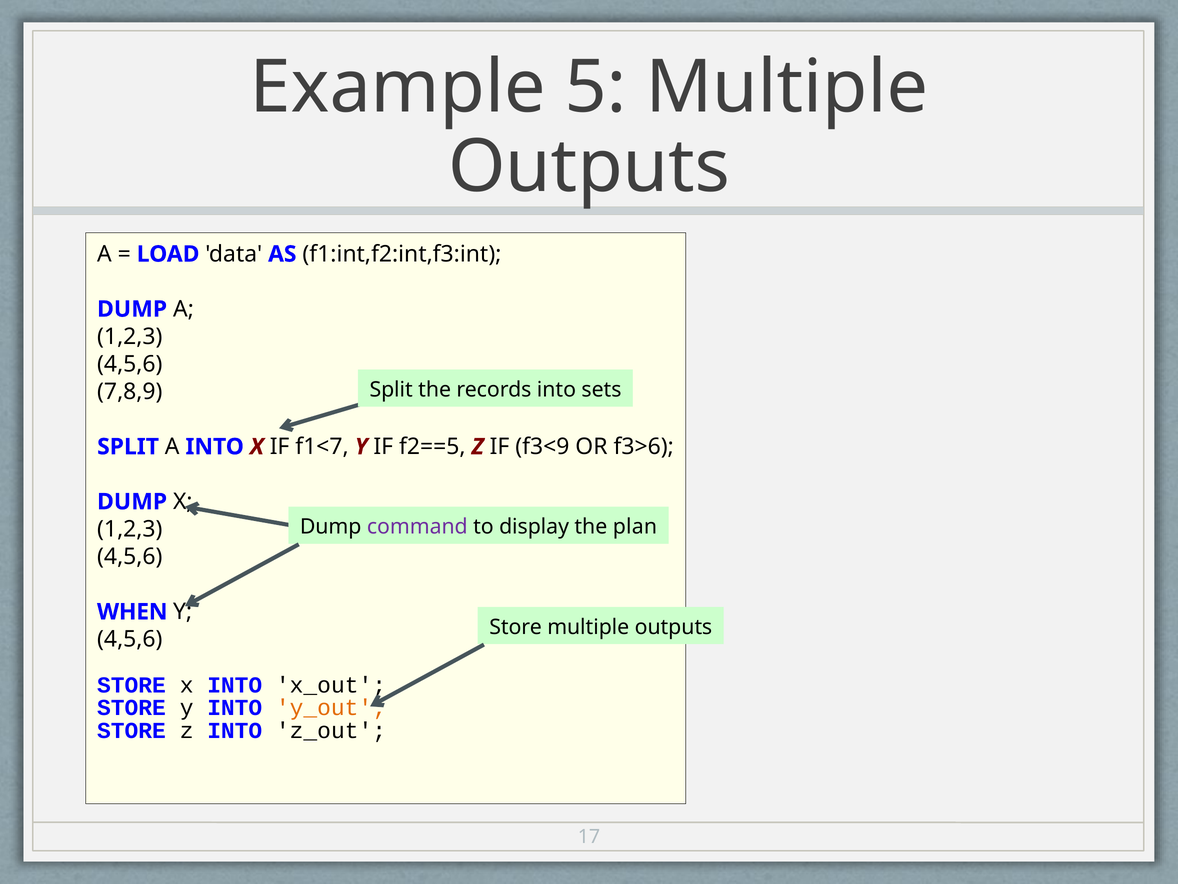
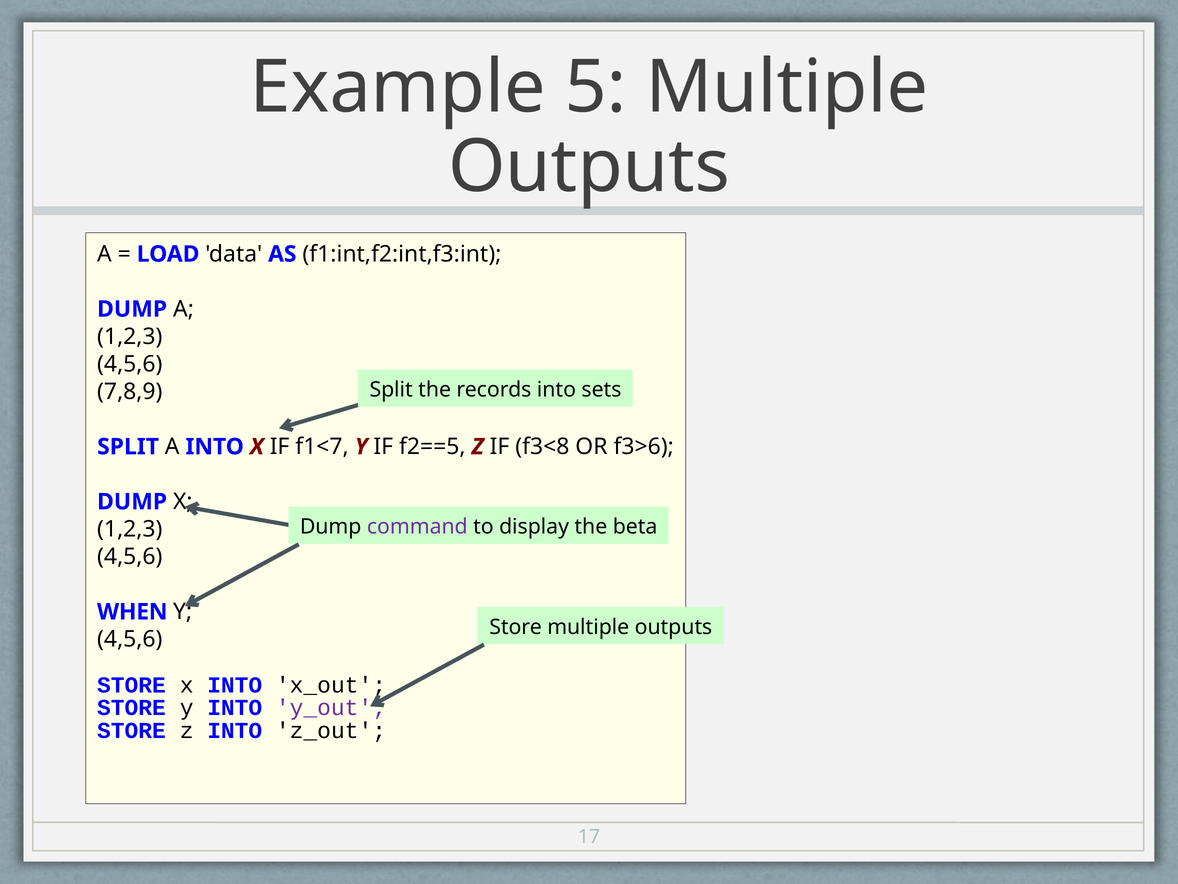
f3<9: f3<9 -> f3<8 (542, 446)
plan: plan -> beta (635, 526)
y_out colour: orange -> purple (331, 707)
